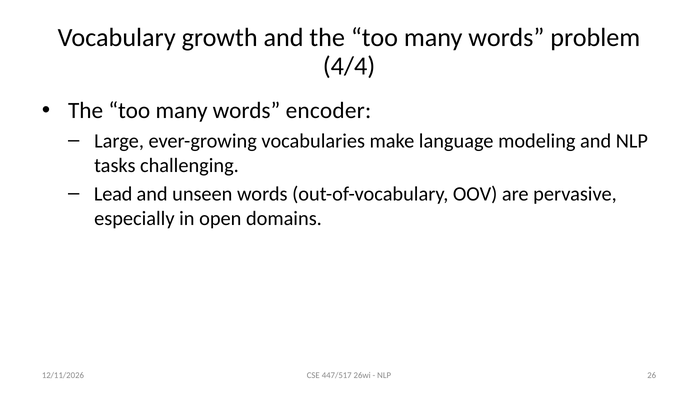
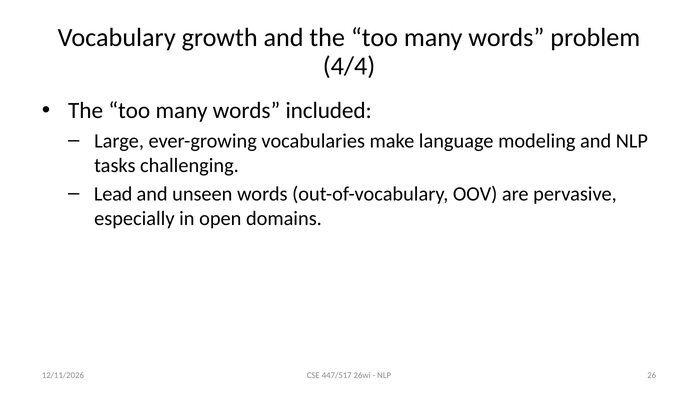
encoder: encoder -> included (329, 111)
